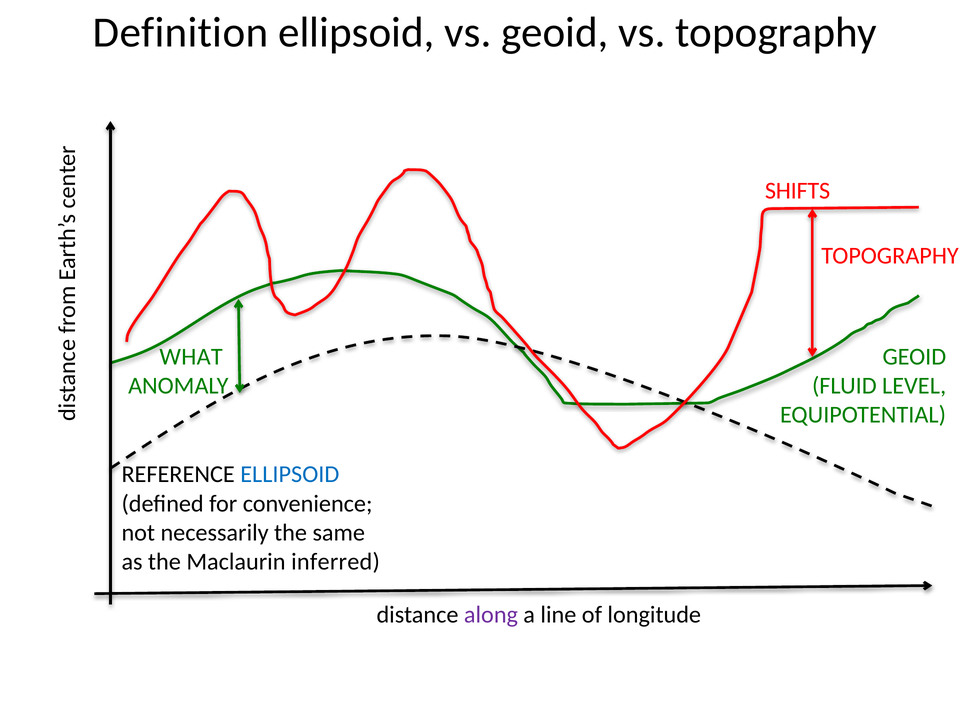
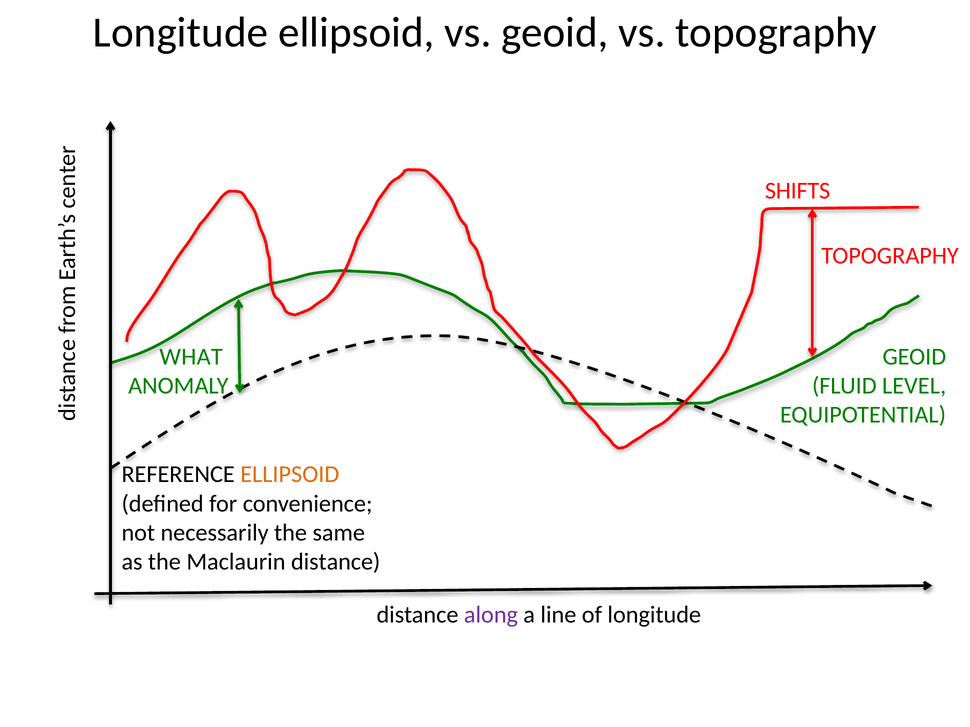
Definition: Definition -> Longitude (181, 32)
ELLIPSOID colour: blue -> orange (290, 475)
Maclaurin inferred: inferred -> distance (336, 562)
